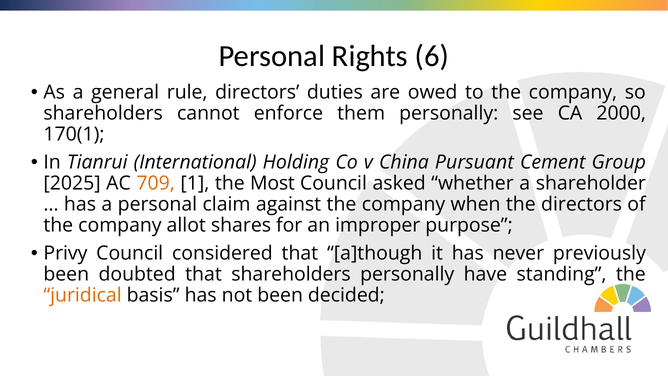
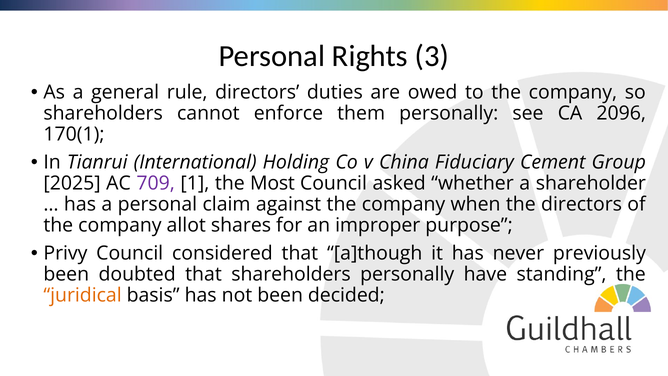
6: 6 -> 3 (432, 56)
2000: 2000 -> 2096 (621, 113)
Pursuant: Pursuant -> Fiduciary (474, 162)
709 colour: orange -> purple (156, 183)
